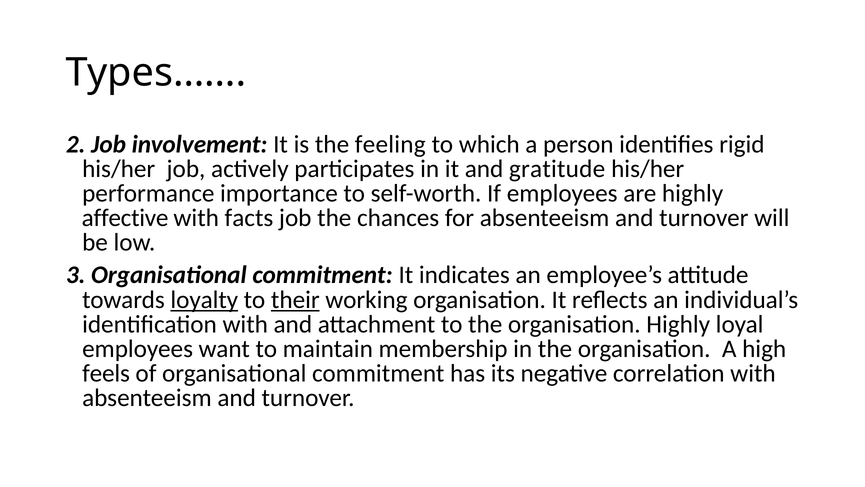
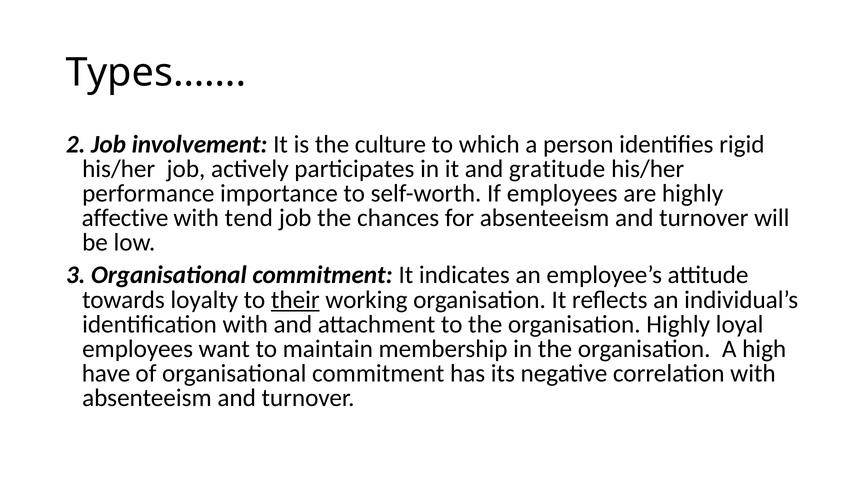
feeling: feeling -> culture (390, 144)
facts: facts -> tend (249, 218)
loyalty underline: present -> none (204, 299)
feels: feels -> have (106, 373)
